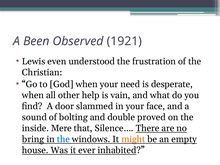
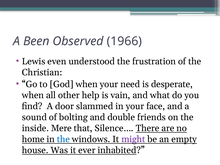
1921: 1921 -> 1966 (124, 41)
proved: proved -> friends (152, 117)
bring: bring -> home (33, 139)
might colour: orange -> purple (133, 139)
